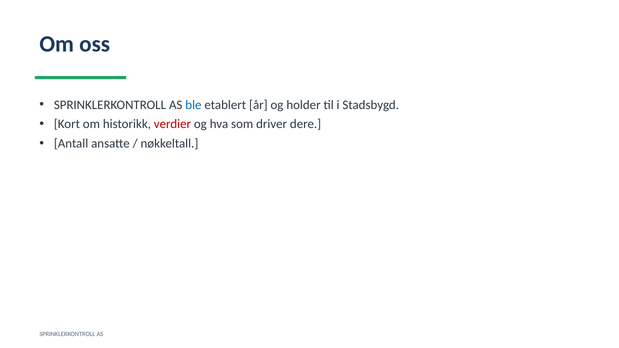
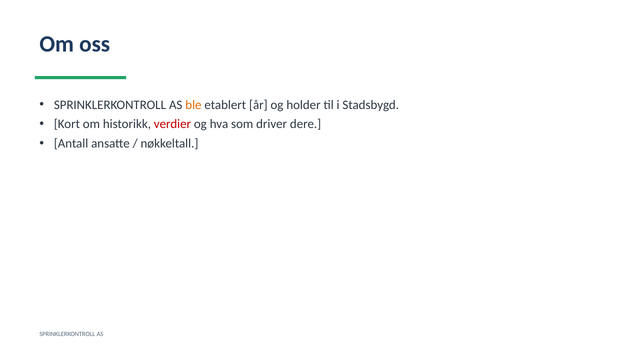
ble colour: blue -> orange (193, 105)
